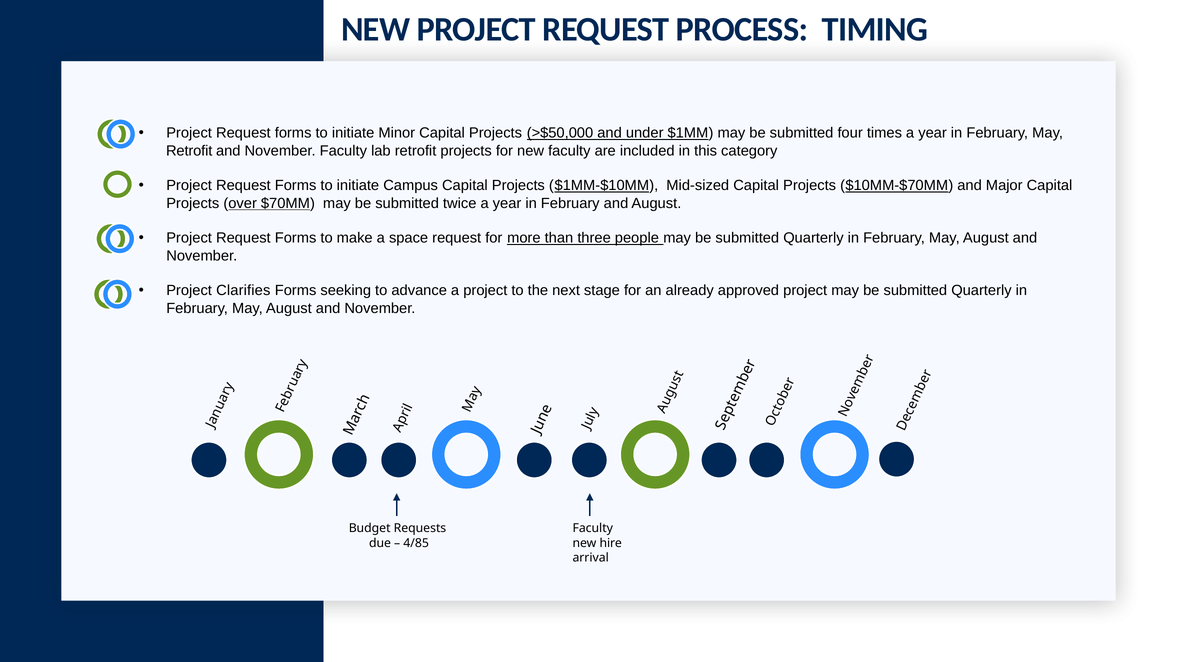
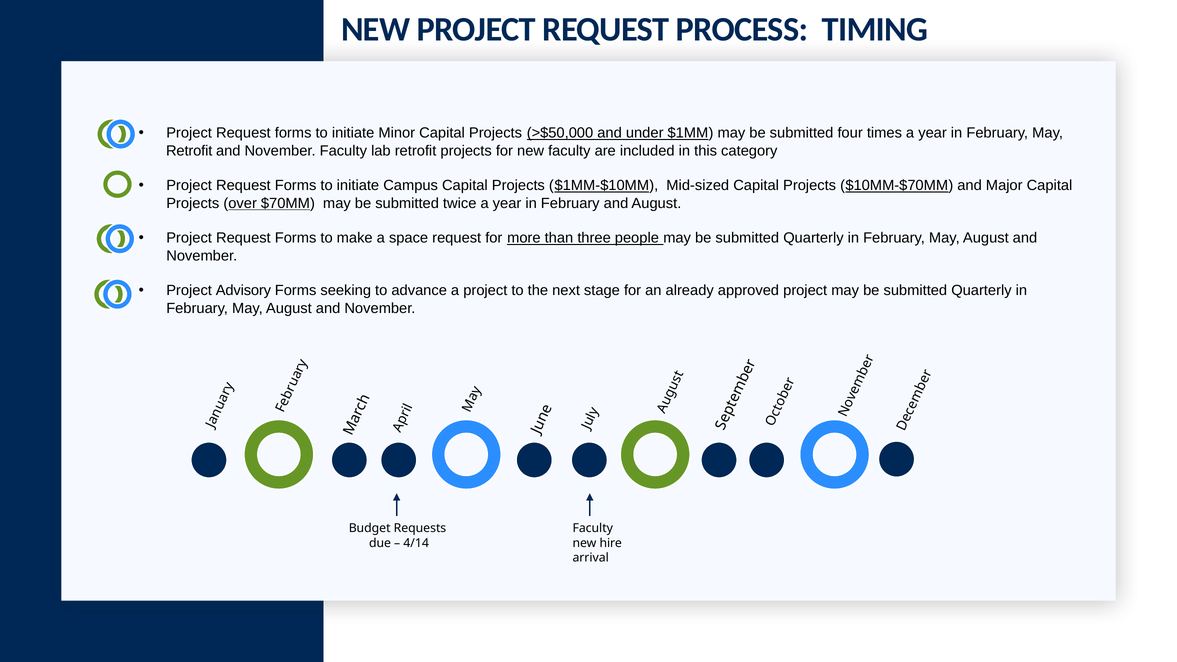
Clarifies: Clarifies -> Advisory (243, 291)
4/85: 4/85 -> 4/14 (416, 543)
